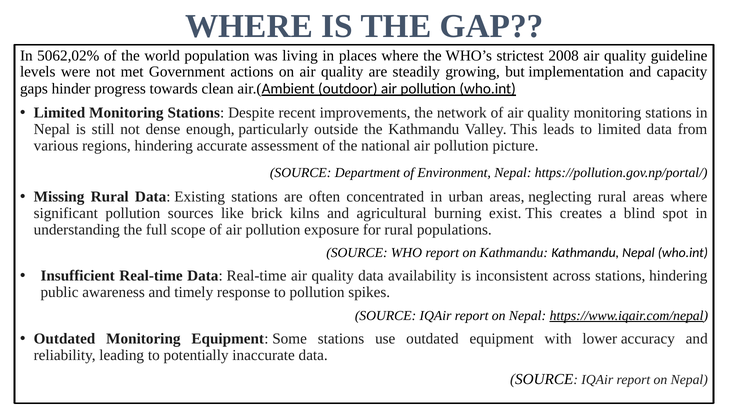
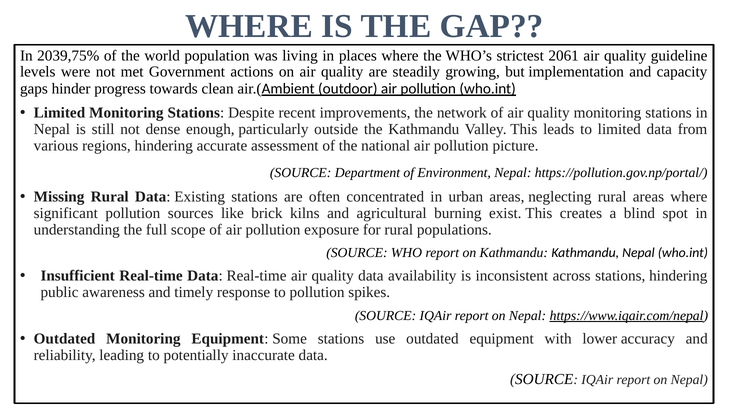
5062,02%: 5062,02% -> 2039,75% (68, 56)
2008: 2008 -> 2061 (564, 56)
